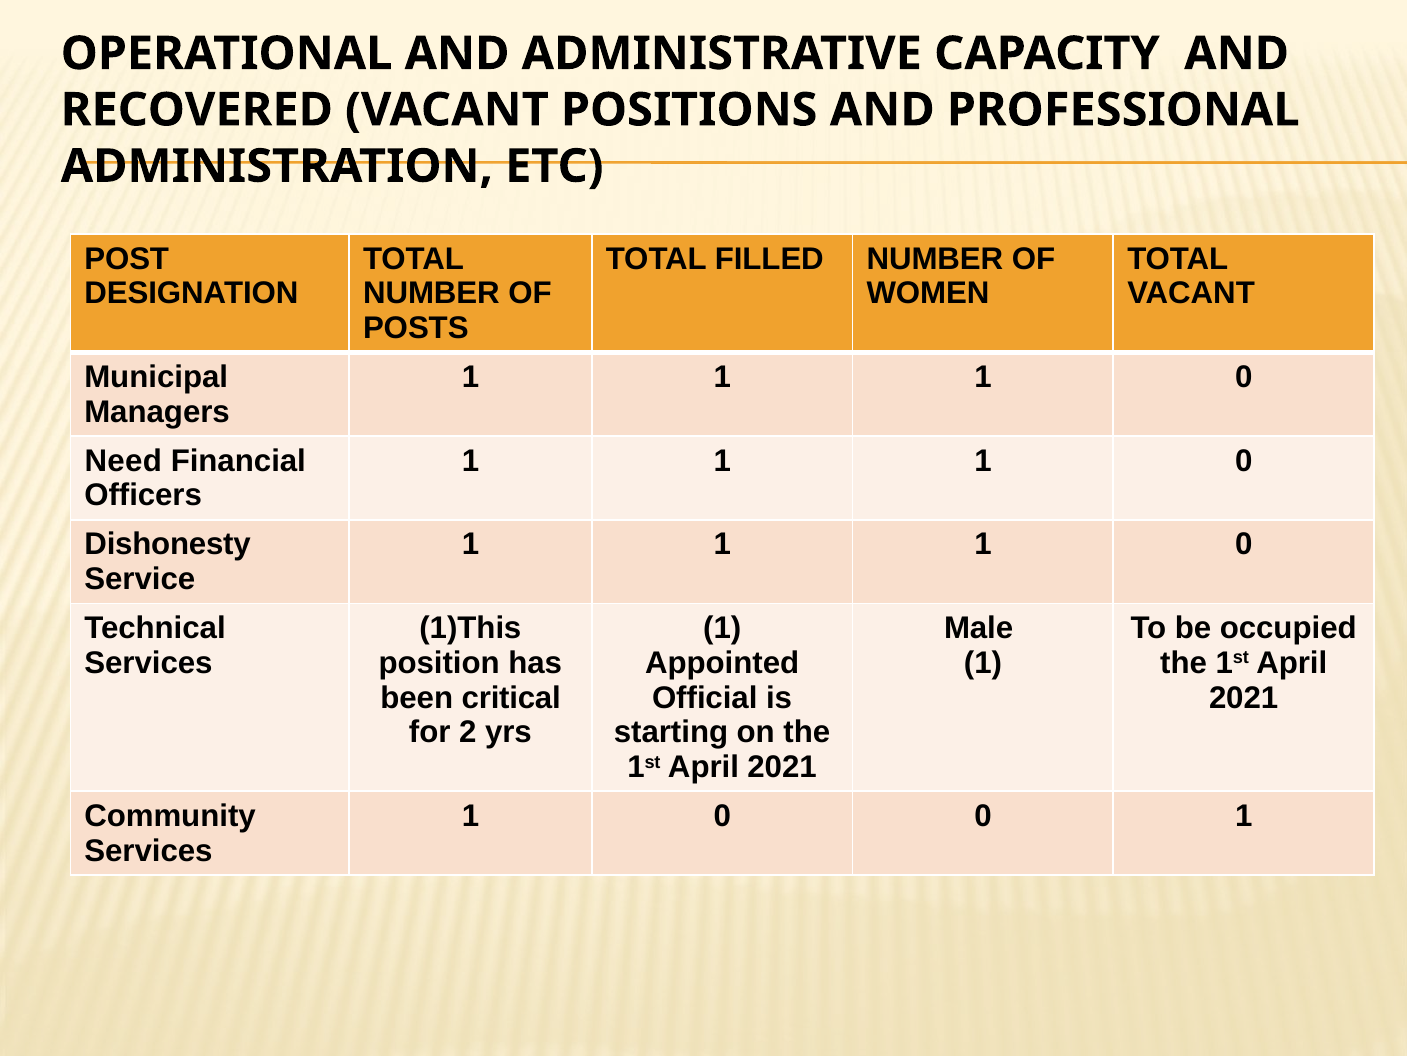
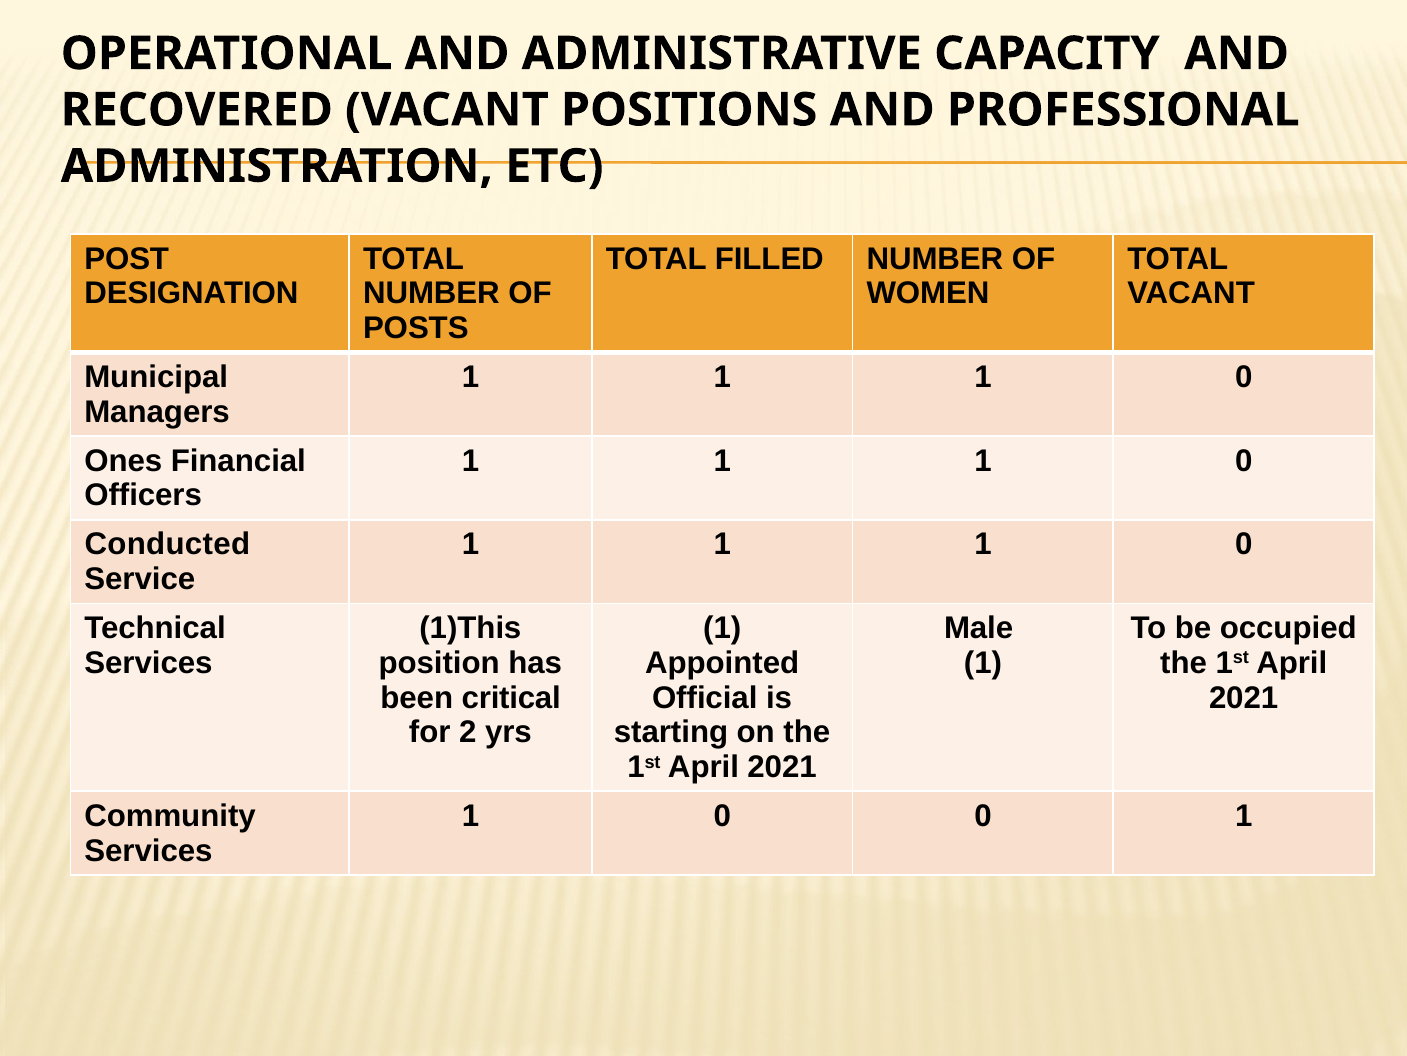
Need: Need -> Ones (123, 461)
Dishonesty: Dishonesty -> Conducted (167, 544)
